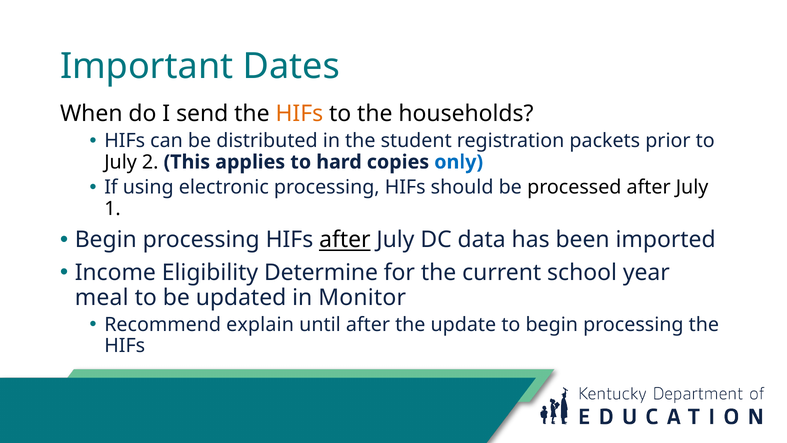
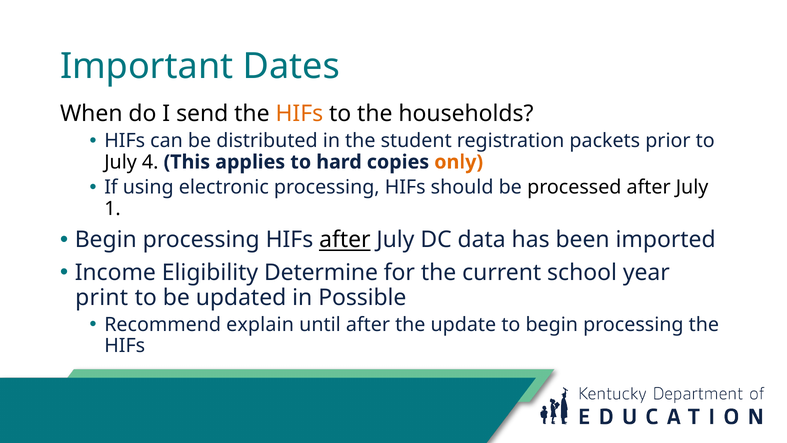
2: 2 -> 4 (150, 162)
only colour: blue -> orange (459, 162)
meal: meal -> print (102, 297)
Monitor: Monitor -> Possible (362, 297)
